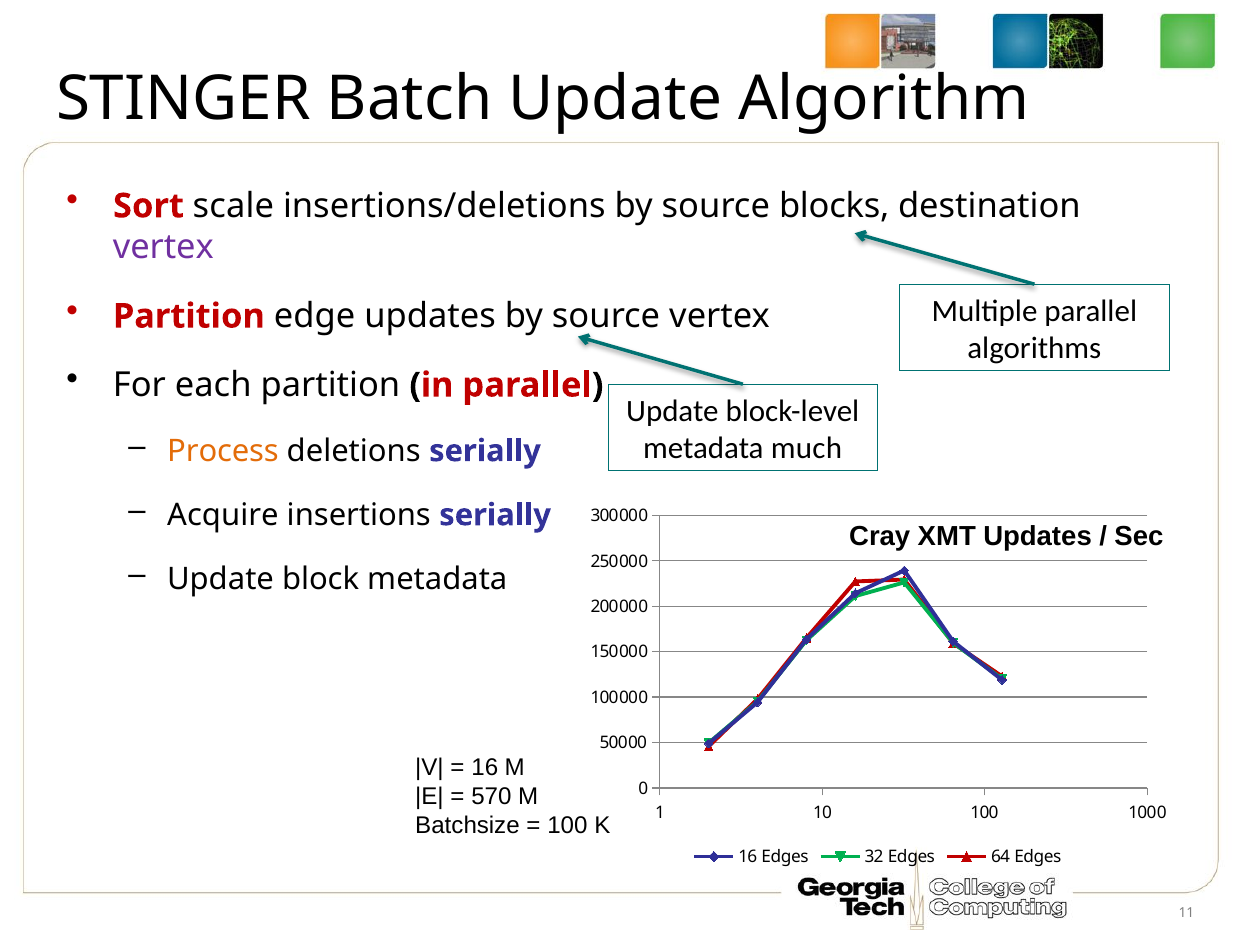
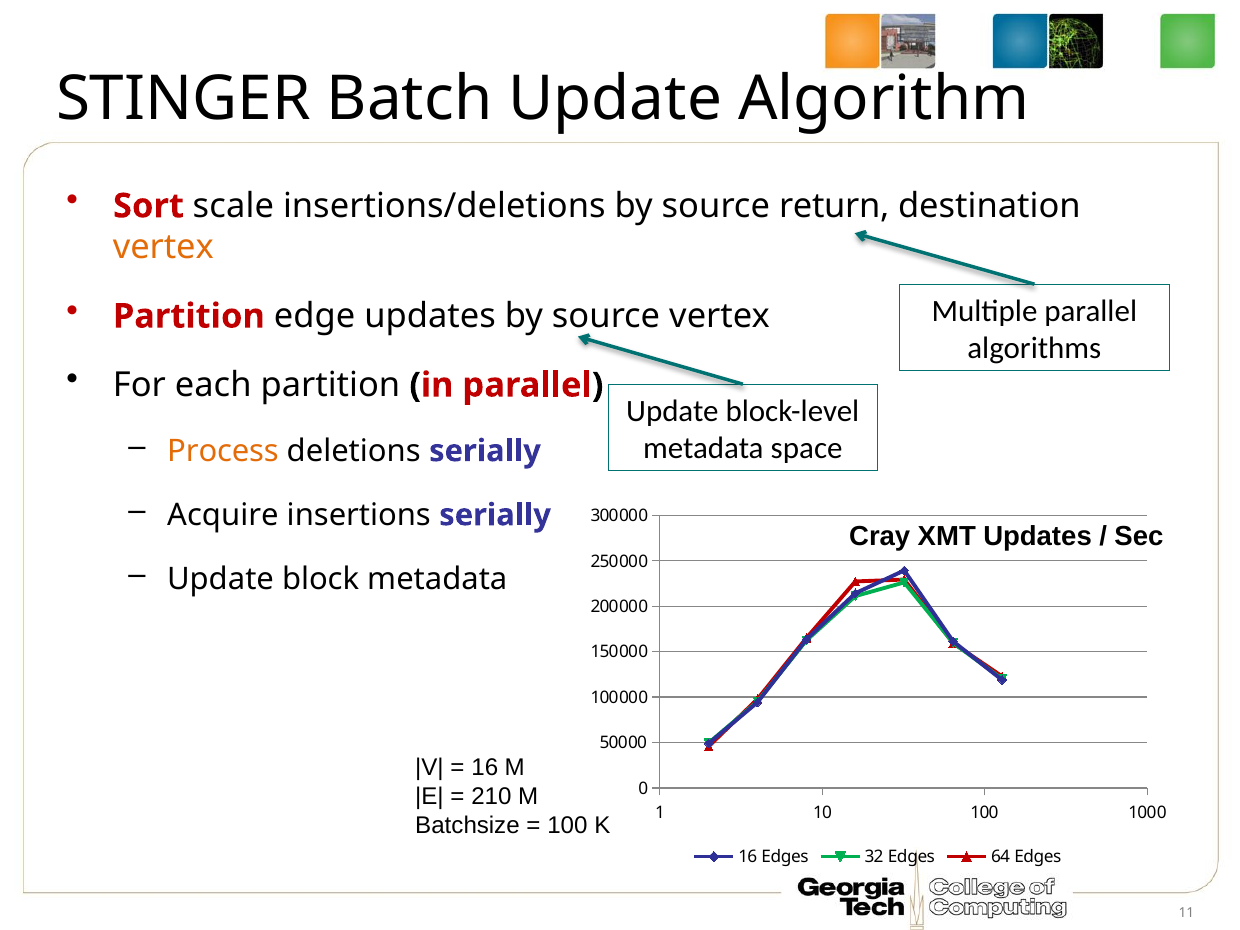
blocks: blocks -> return (834, 206)
vertex colour: purple -> orange (163, 247)
much: much -> space (807, 448)
570: 570 -> 210 (491, 797)
